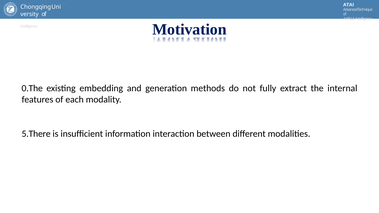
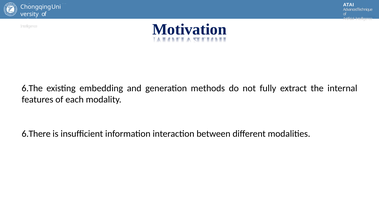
0.The: 0.The -> 6.The (32, 88)
5.There: 5.There -> 6.There (36, 134)
